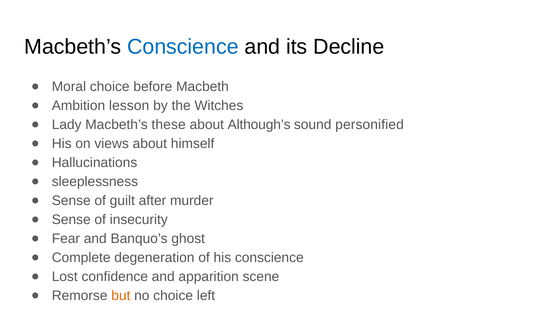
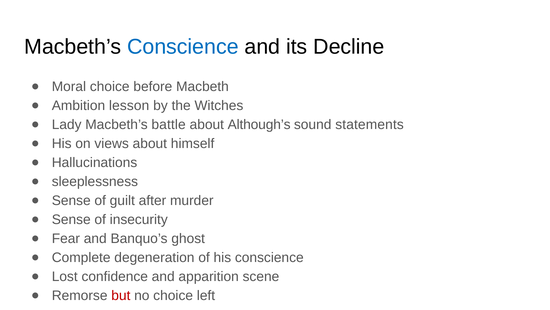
these: these -> battle (169, 124)
personified: personified -> statements (370, 124)
but colour: orange -> red (121, 295)
